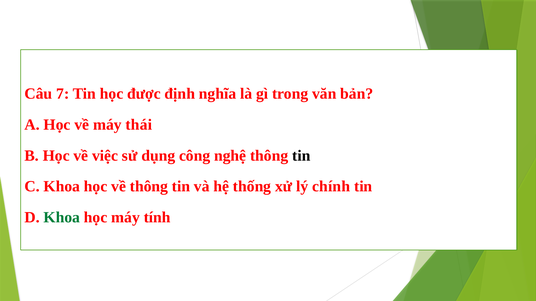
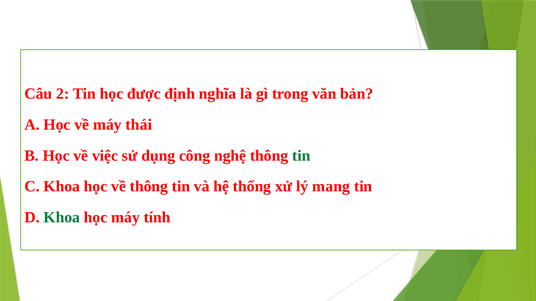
7: 7 -> 2 (63, 94)
tin colour: black -> green (301, 156)
chính: chính -> mang (331, 187)
